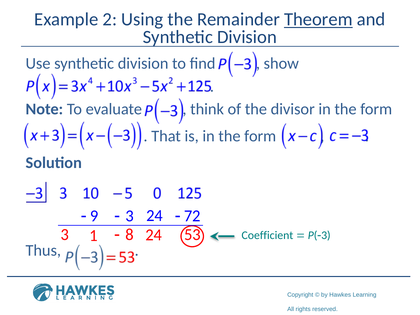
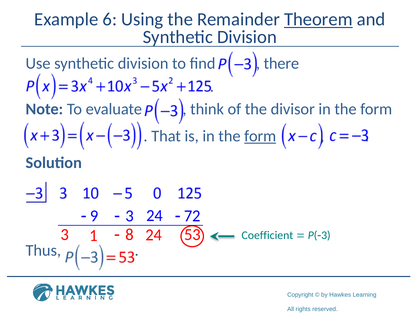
2: 2 -> 6 (110, 19)
show: show -> there (281, 63)
form underline: none -> present (260, 136)
